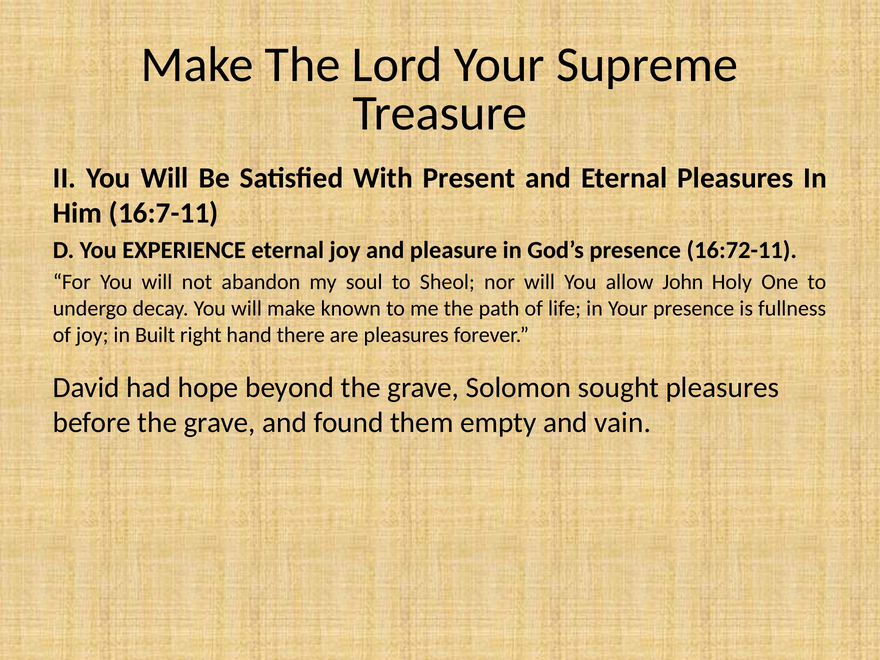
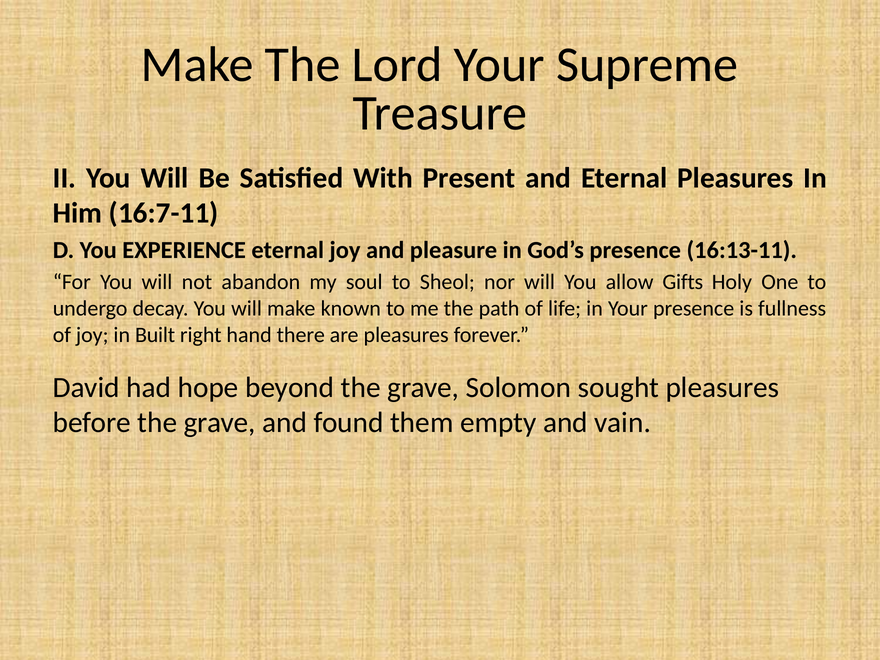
16:72-11: 16:72-11 -> 16:13-11 (742, 250)
John: John -> Gifts (683, 282)
